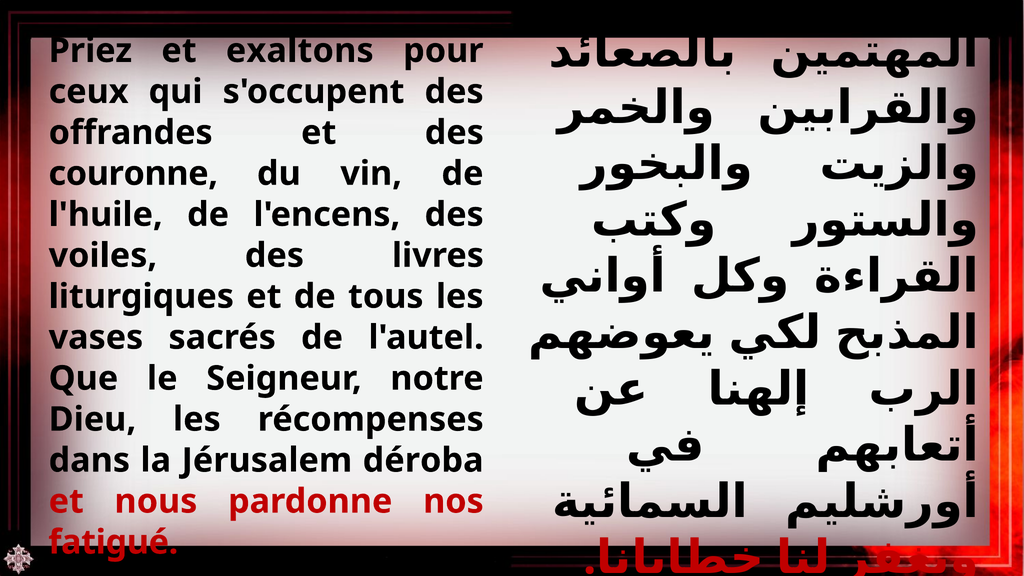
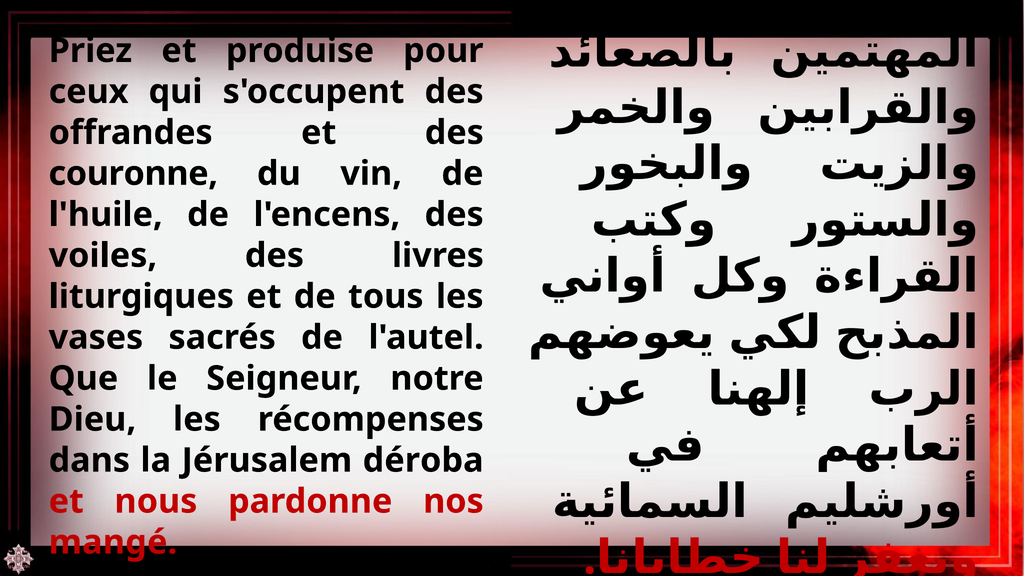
exaltons: exaltons -> produise (300, 51)
fatigué: fatigué -> mangé (113, 542)
